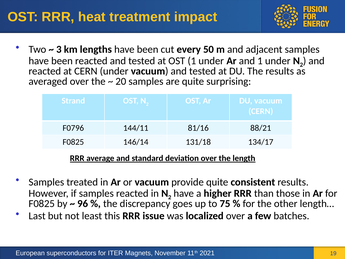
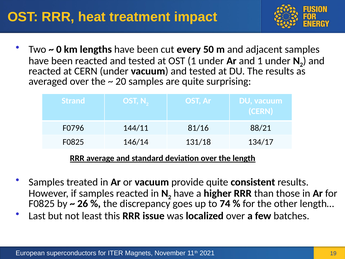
3: 3 -> 0 (59, 49)
96: 96 -> 26 (83, 204)
75: 75 -> 74 (225, 204)
